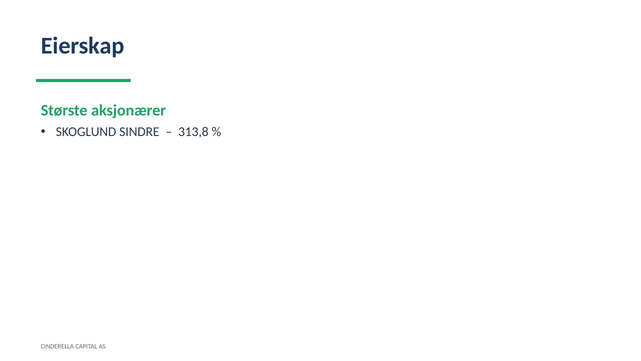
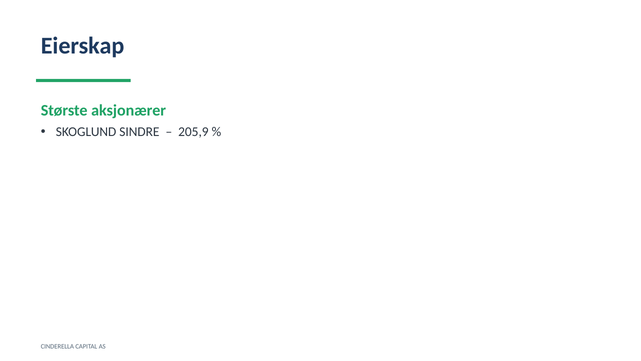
313,8: 313,8 -> 205,9 (193, 132)
